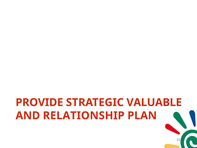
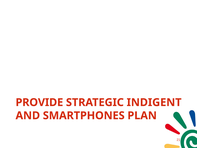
VALUABLE: VALUABLE -> INDIGENT (154, 102)
RELATIONSHIP: RELATIONSHIP -> SMARTPHONES (84, 115)
